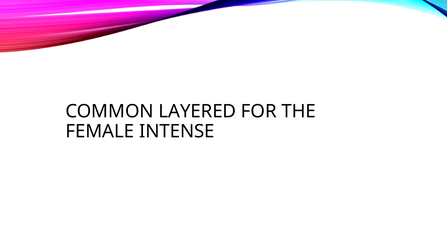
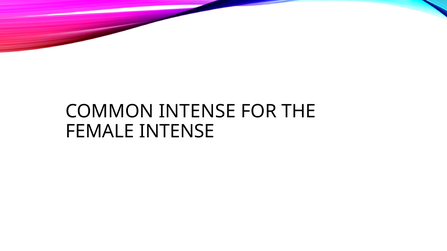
COMMON LAYERED: LAYERED -> INTENSE (197, 111)
